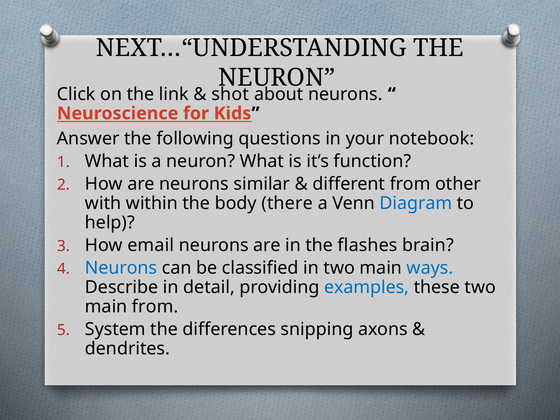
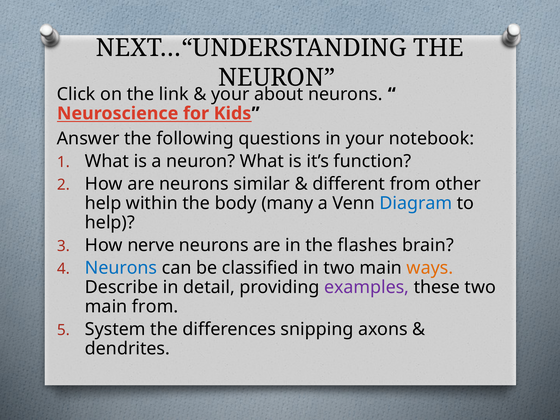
shot: shot -> your (230, 94)
with: with -> help (103, 203)
there: there -> many (287, 203)
email: email -> nerve (151, 245)
ways colour: blue -> orange (430, 268)
examples colour: blue -> purple (367, 287)
